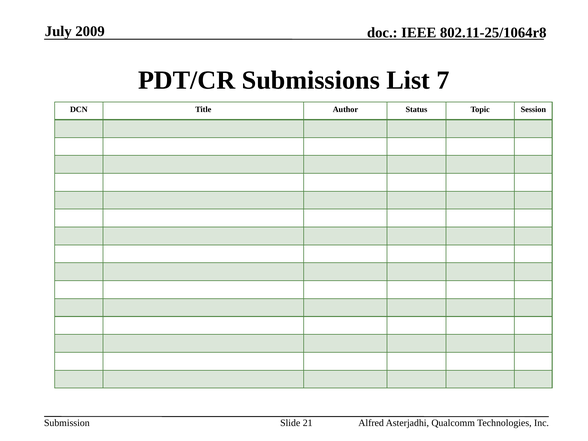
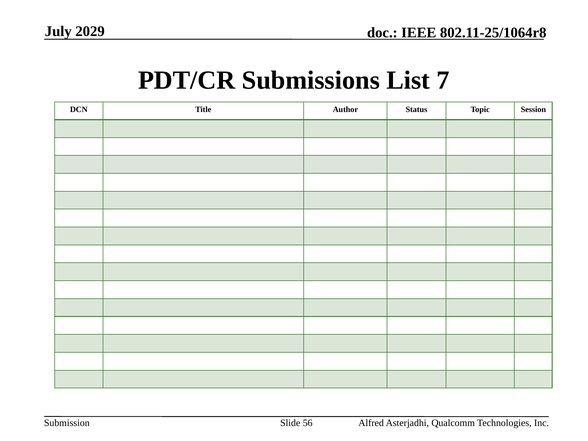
2009: 2009 -> 2029 (90, 31)
21: 21 -> 56 (308, 423)
